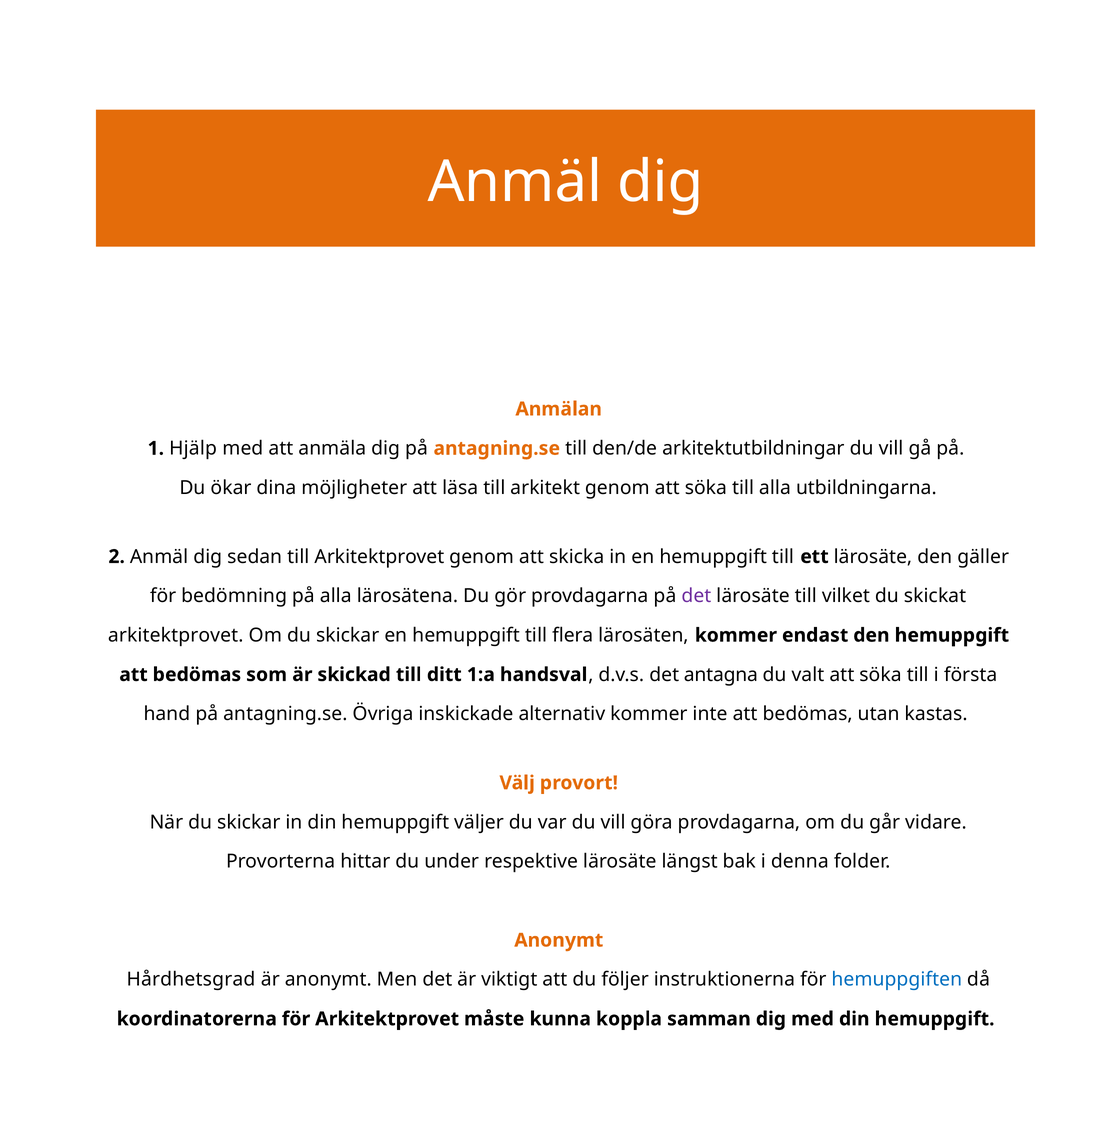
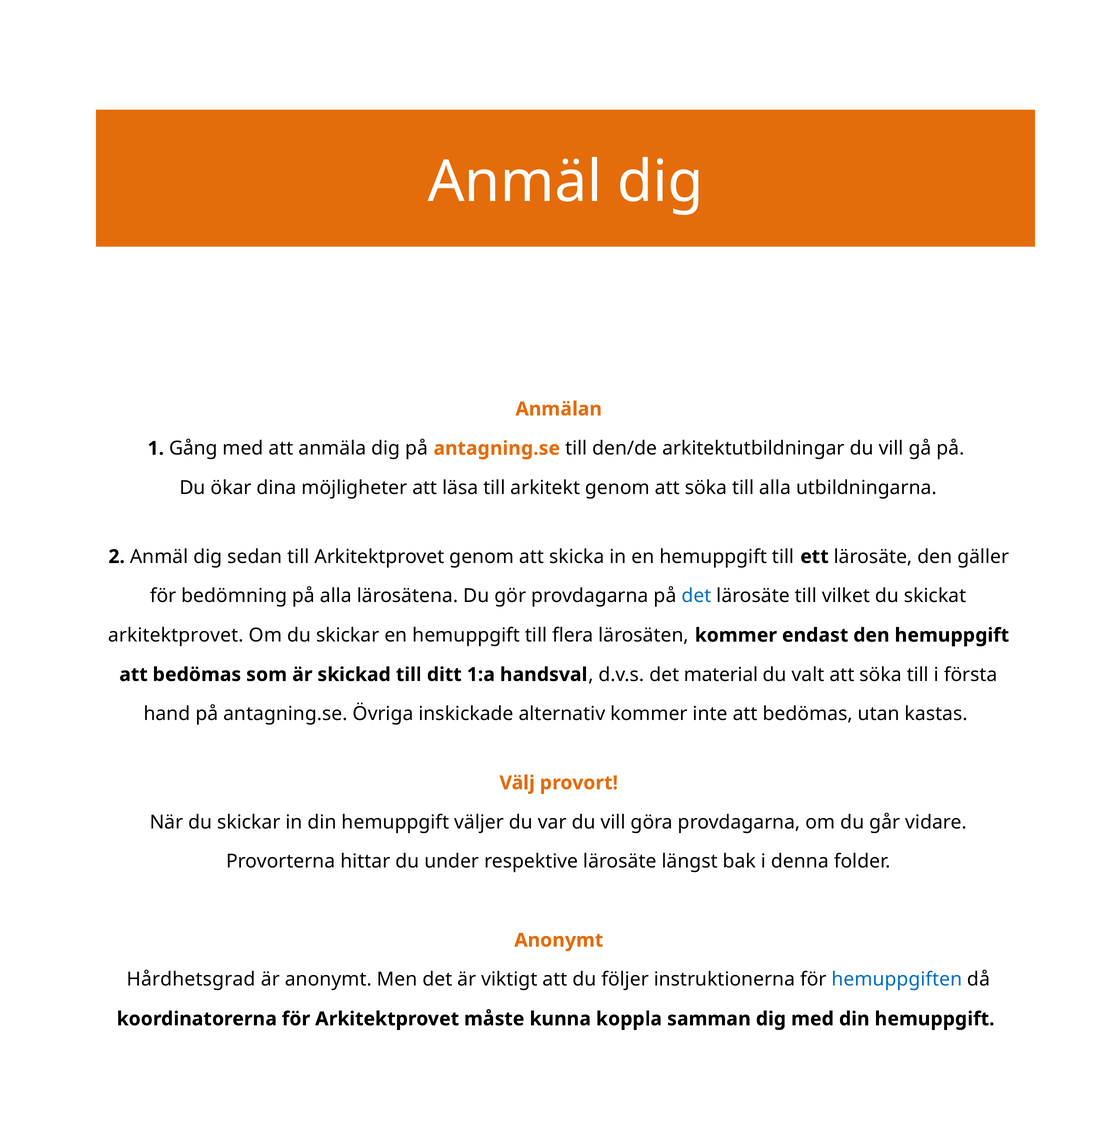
Hjälp: Hjälp -> Gång (193, 448)
det colour: purple -> blue (696, 596)
antagna: antagna -> material (721, 675)
